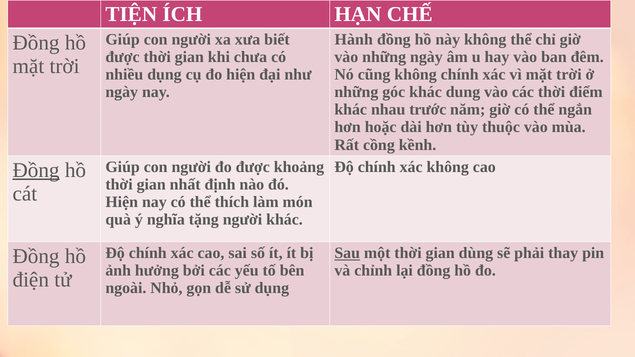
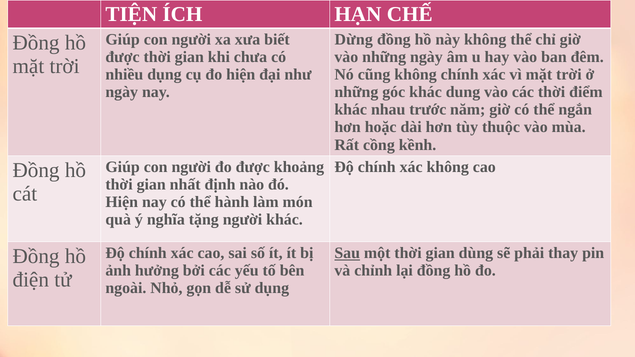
Hành: Hành -> Dừng (354, 40)
Đồng underline: present -> none (36, 170)
thích: thích -> hành (232, 202)
